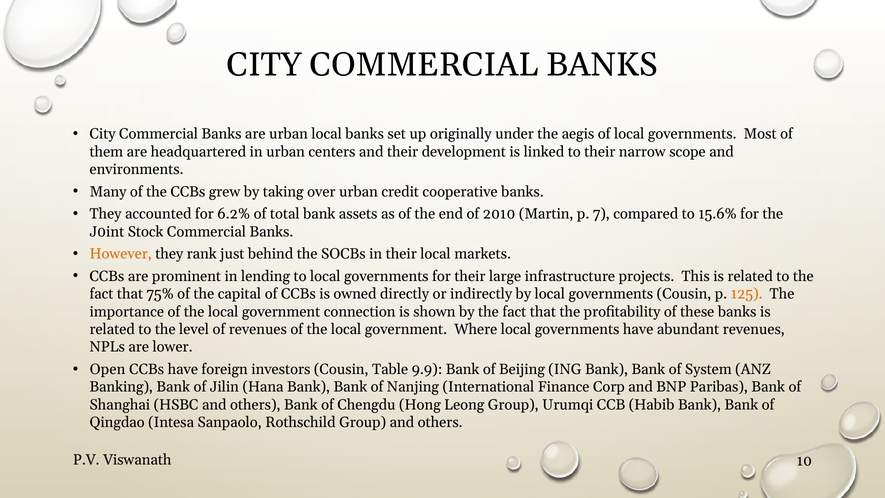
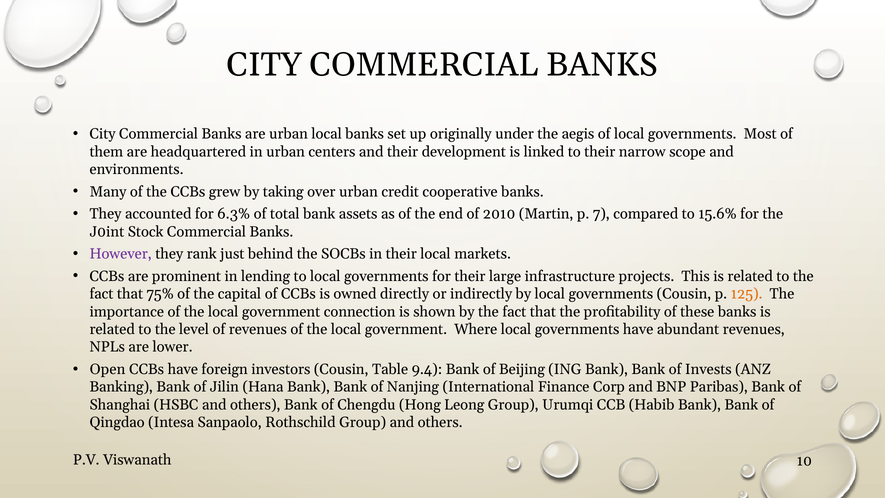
6.2%: 6.2% -> 6.3% (234, 214)
However colour: orange -> purple (121, 254)
9.9: 9.9 -> 9.4 (427, 369)
System: System -> Invests (708, 369)
